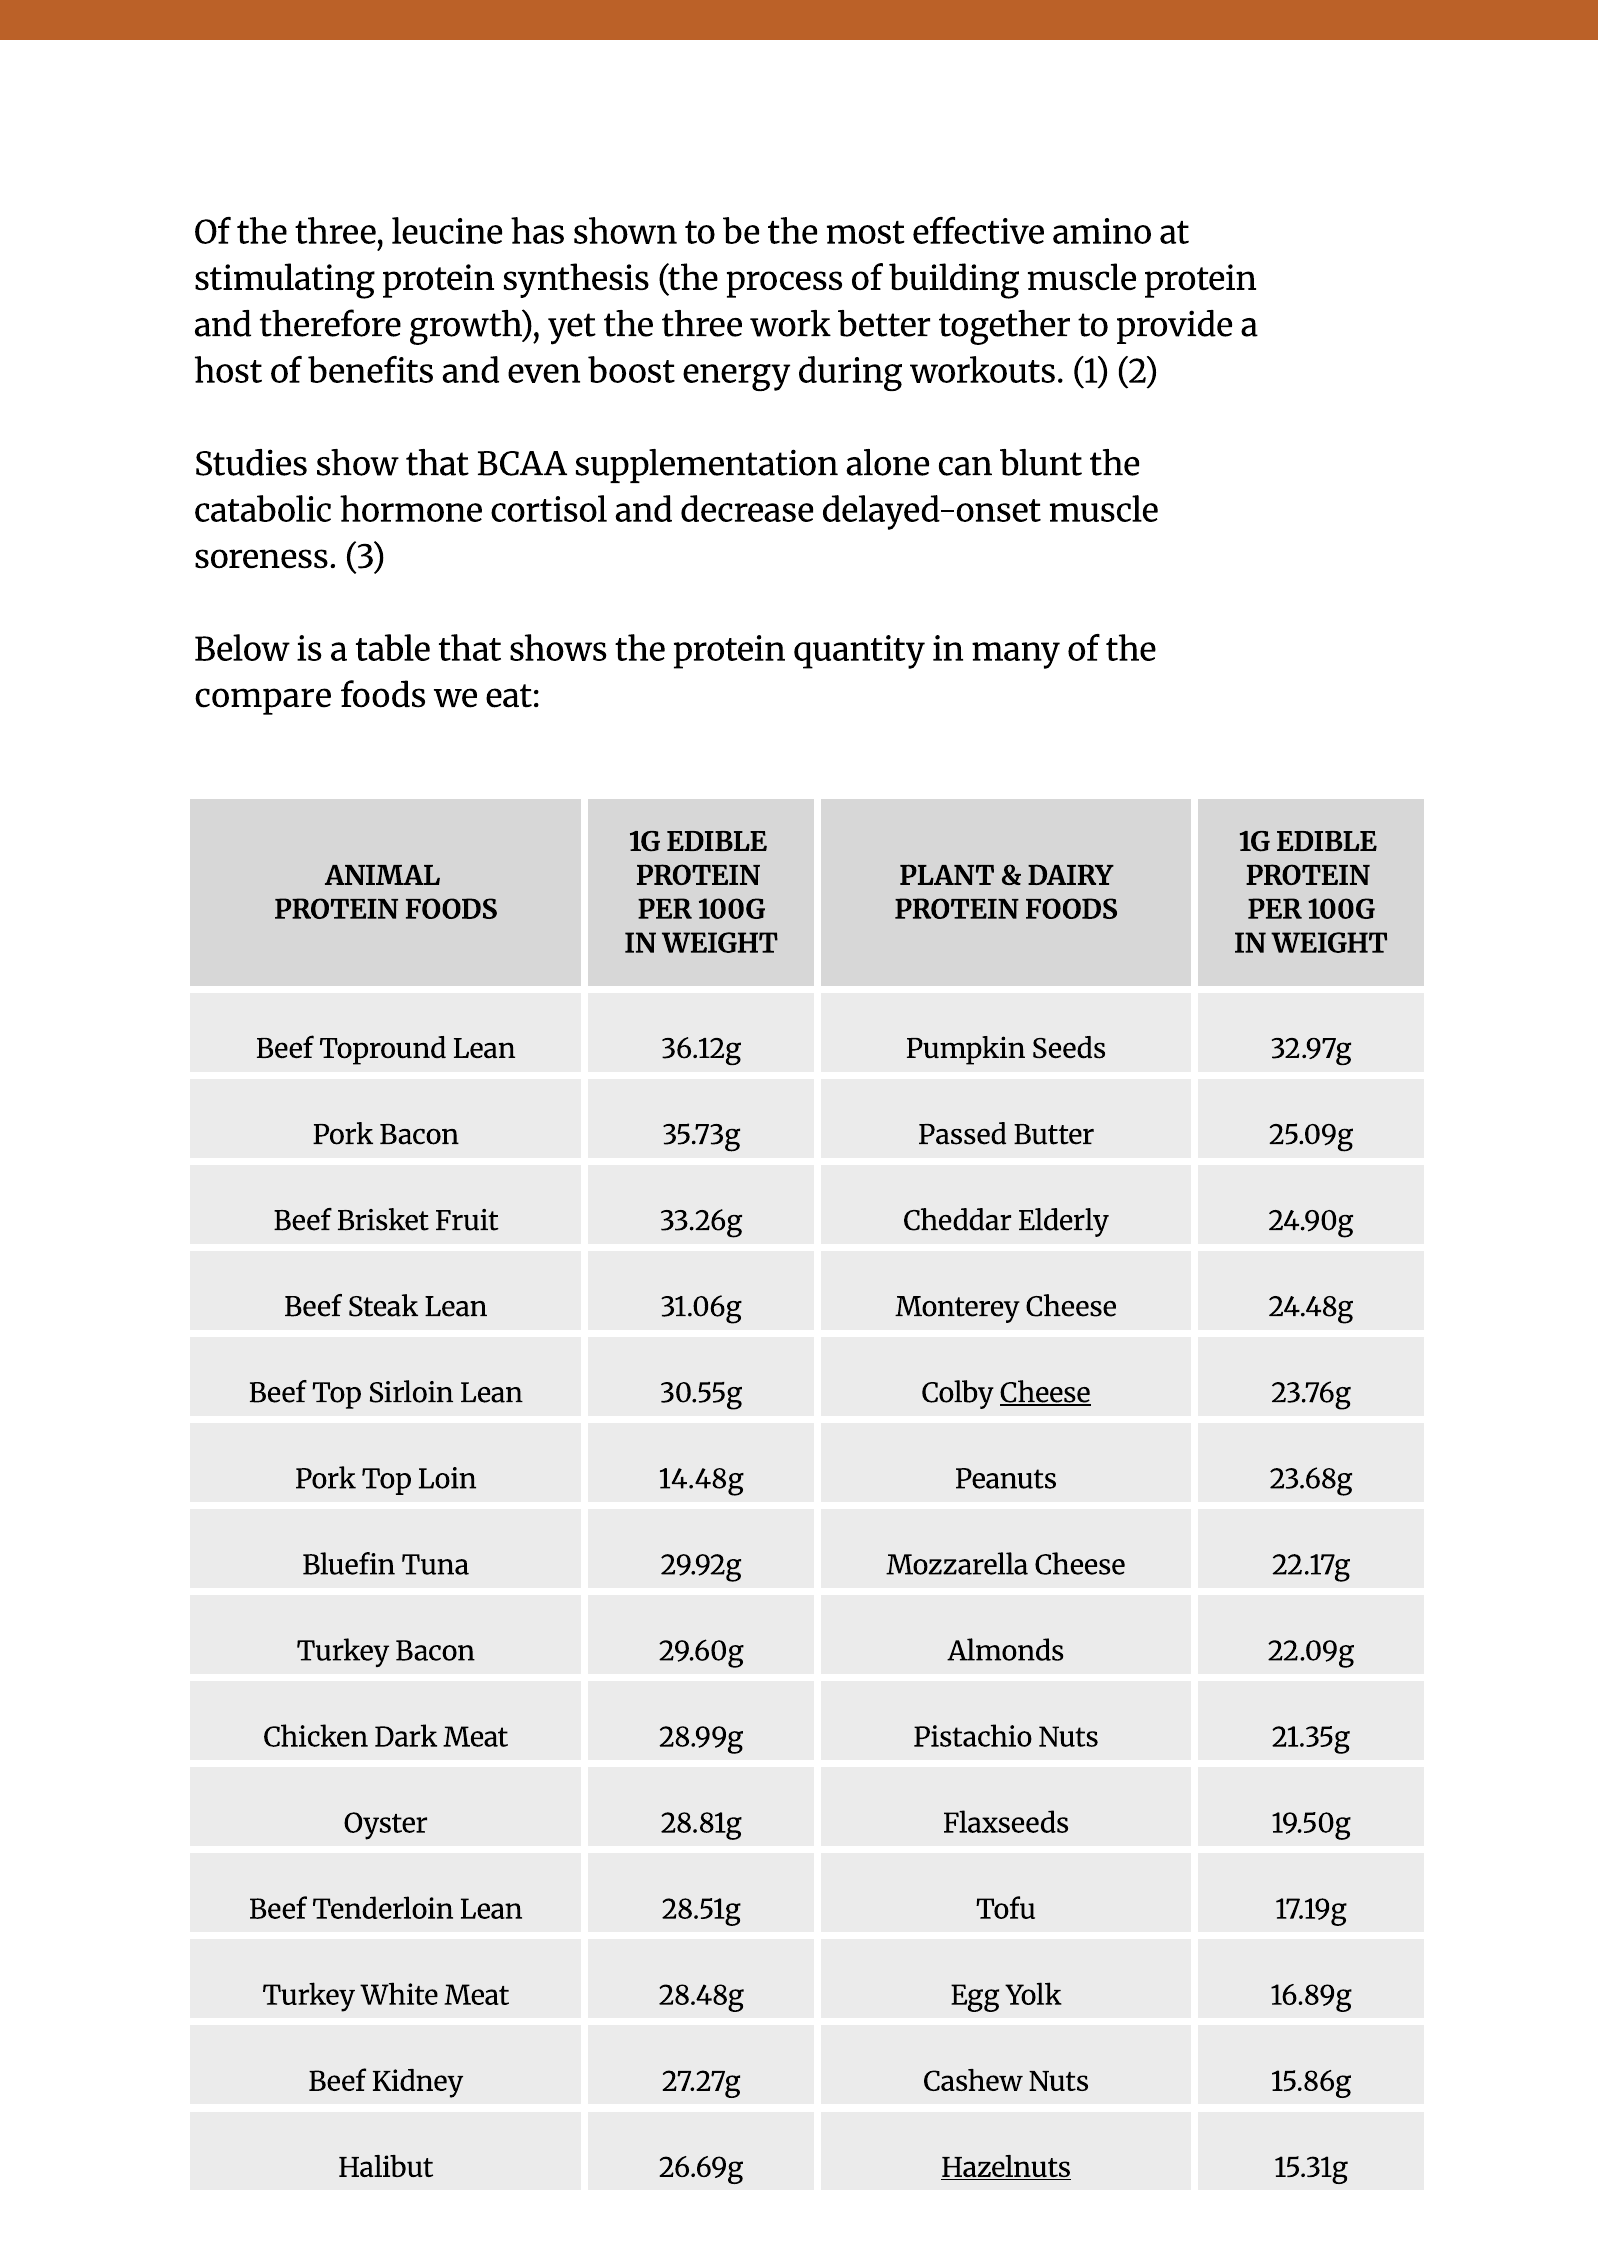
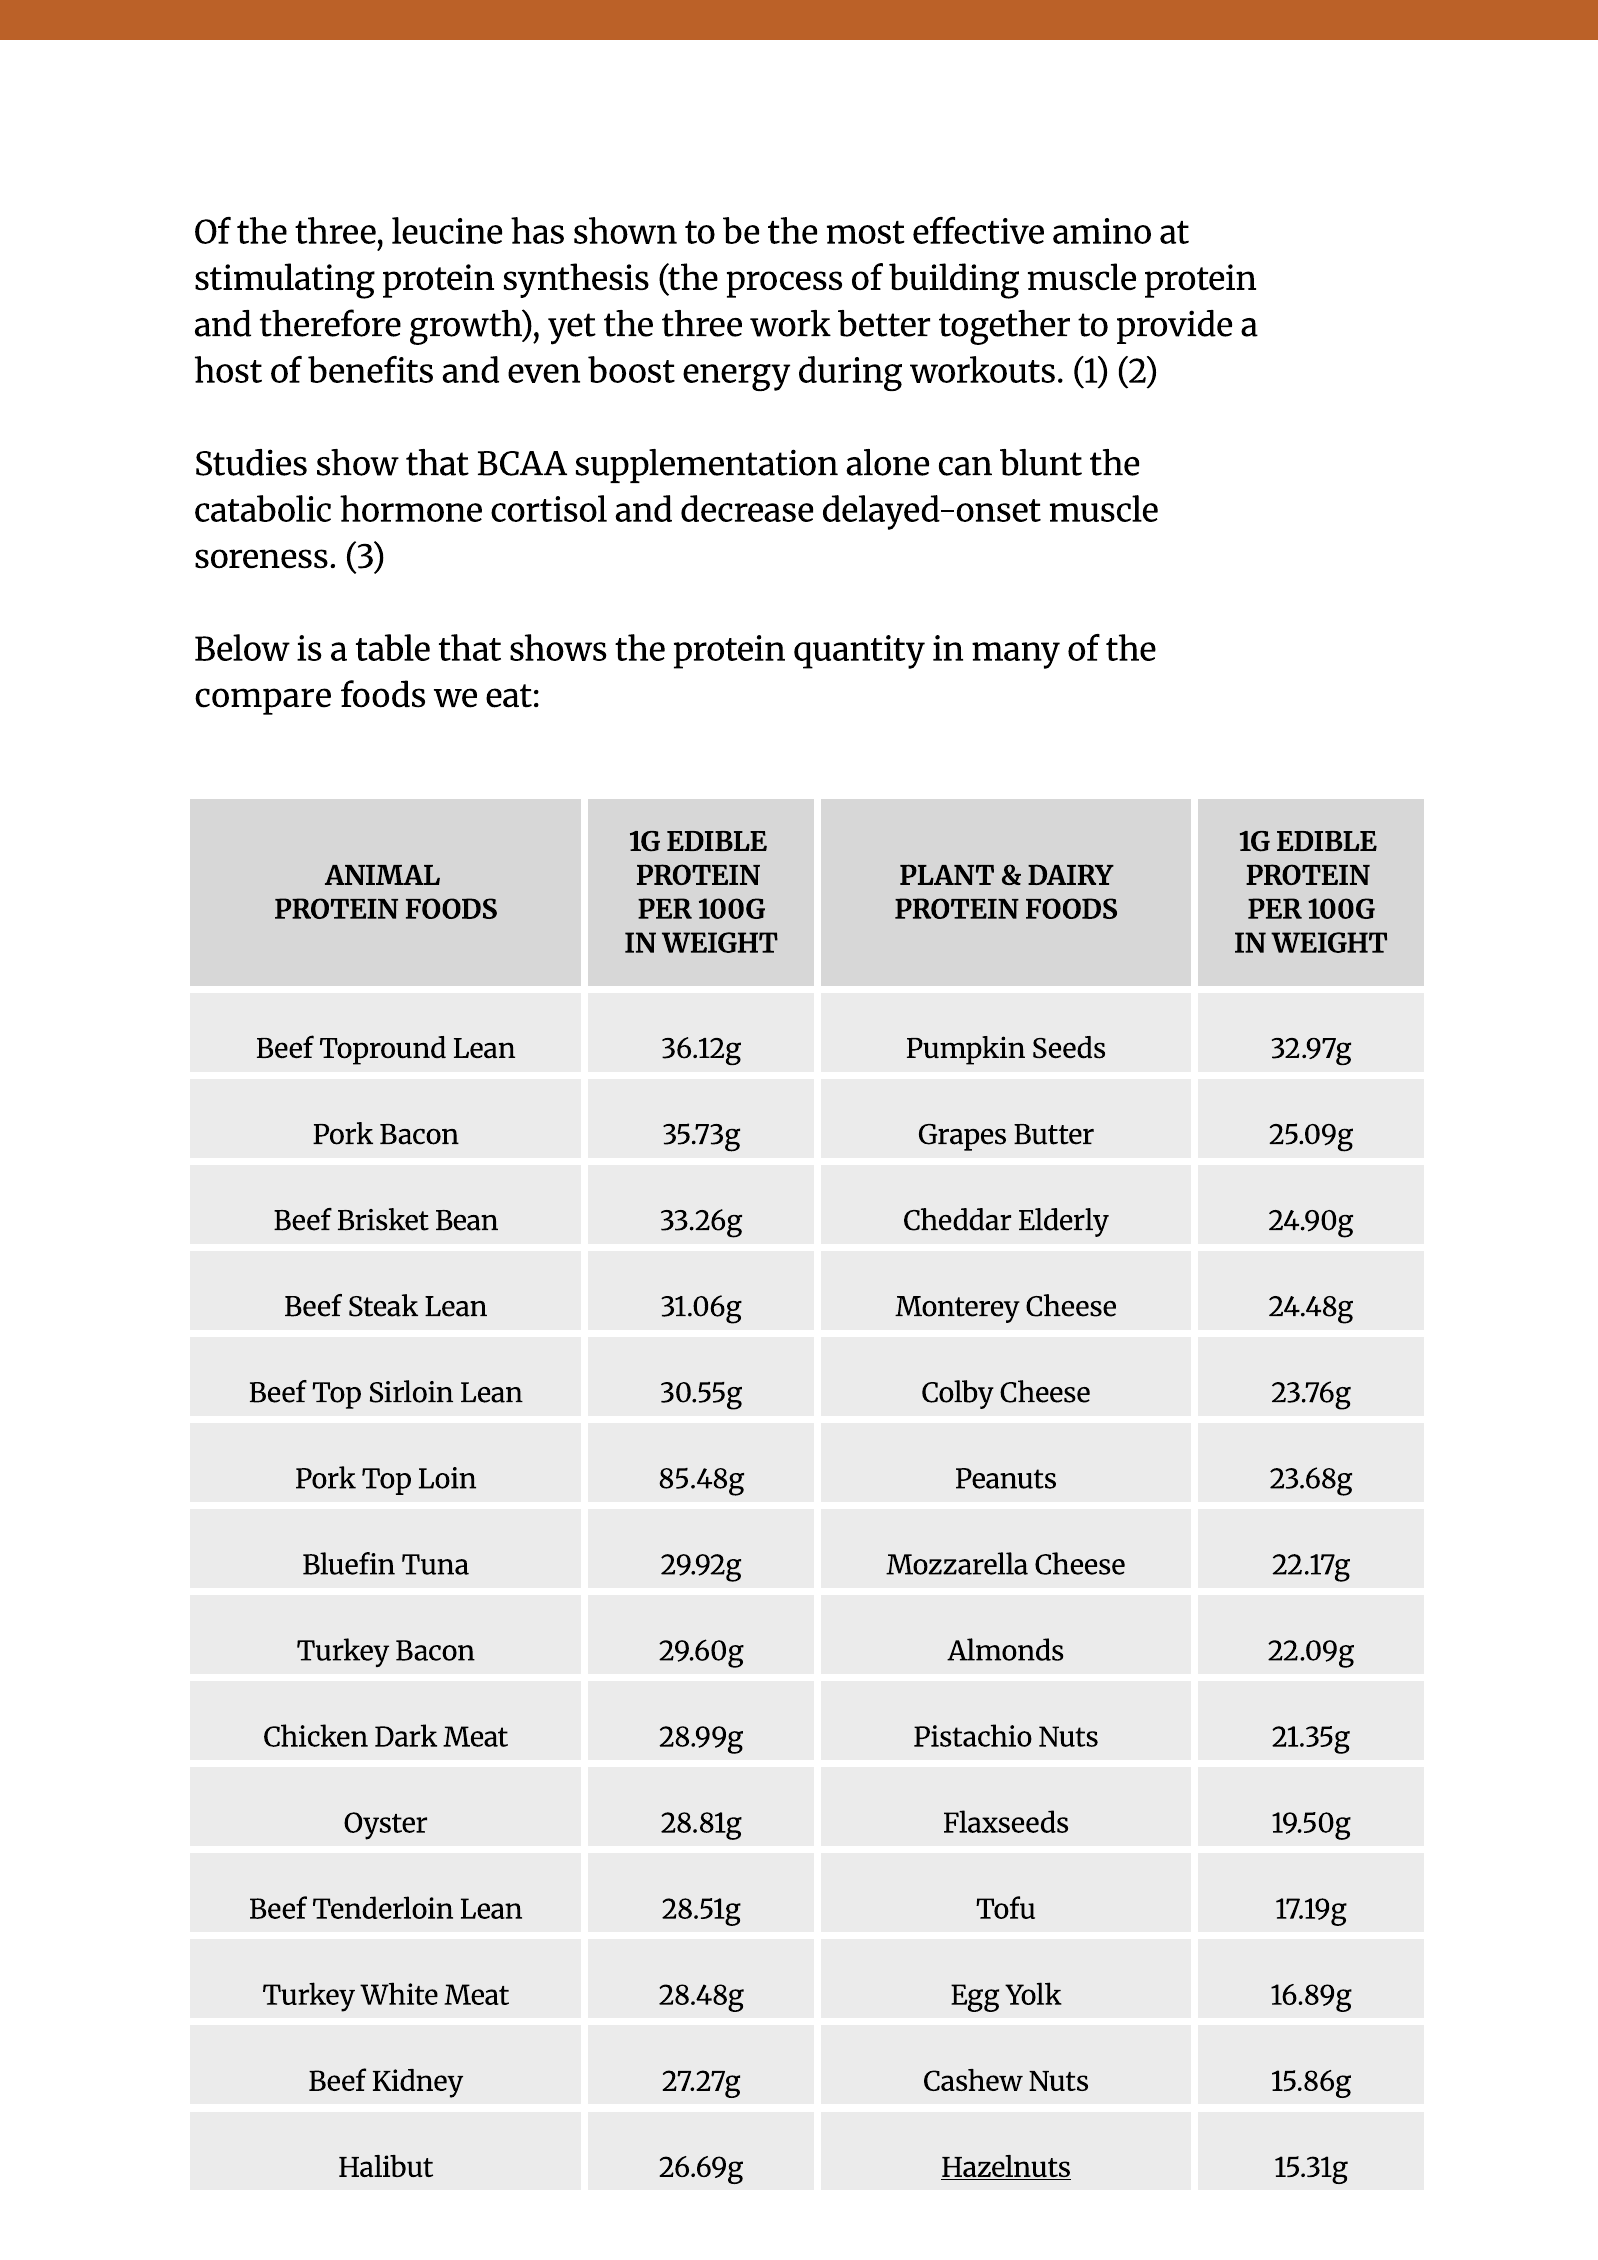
Passed: Passed -> Grapes (963, 1135)
Fruit: Fruit -> Bean (467, 1221)
Cheese underline: present -> none (1045, 1393)
14.48g: 14.48g -> 85.48g (701, 1479)
